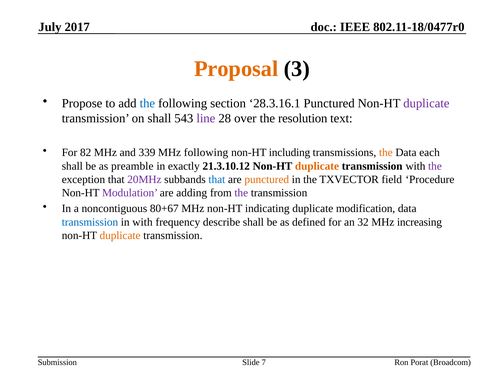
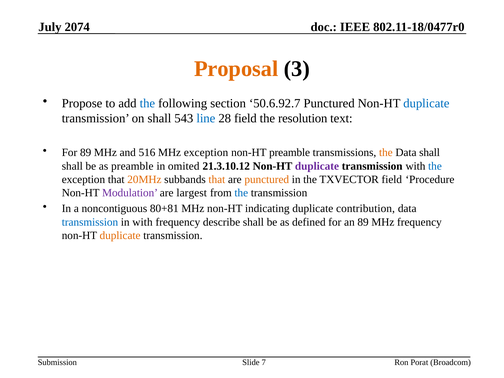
2017: 2017 -> 2074 (77, 27)
28.3.16.1: 28.3.16.1 -> 50.6.92.7 (275, 103)
duplicate colour: purple -> blue (426, 103)
line colour: purple -> blue (206, 119)
28 over: over -> field (245, 119)
For 82: 82 -> 89 (86, 153)
339: 339 -> 516 (147, 153)
MHz following: following -> exception (206, 153)
non-HT including: including -> preamble (290, 153)
Data each: each -> shall (430, 153)
exactly: exactly -> omited (184, 166)
duplicate colour: orange -> purple (317, 166)
the colour: purple -> blue (435, 166)
20MHz colour: purple -> orange (144, 179)
that colour: blue -> orange (217, 179)
adding: adding -> largest (192, 193)
the colour: purple -> blue (241, 193)
80+67: 80+67 -> 80+81 (164, 209)
modification: modification -> contribution (366, 209)
an 32: 32 -> 89 (363, 222)
MHz increasing: increasing -> frequency (419, 222)
